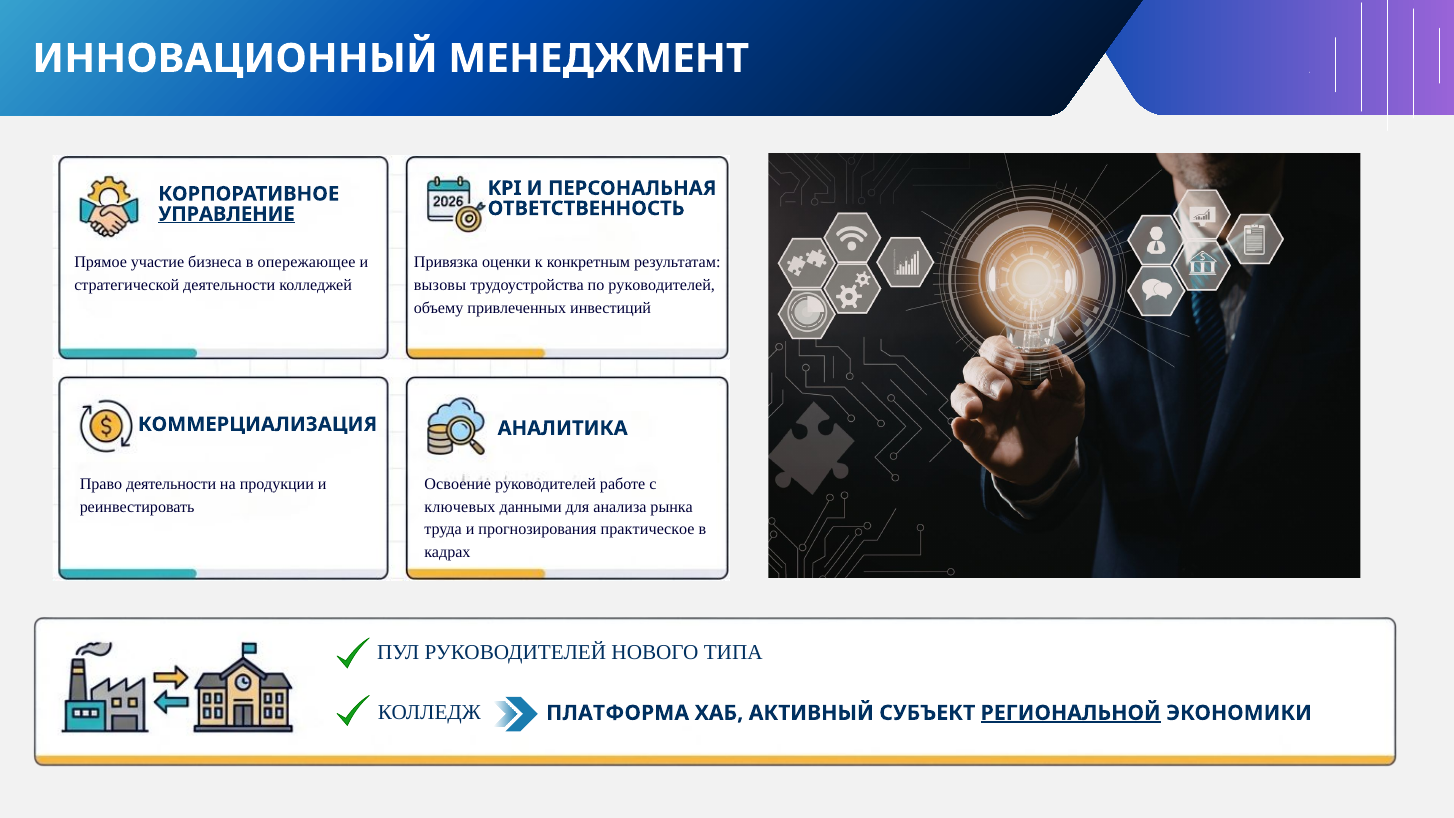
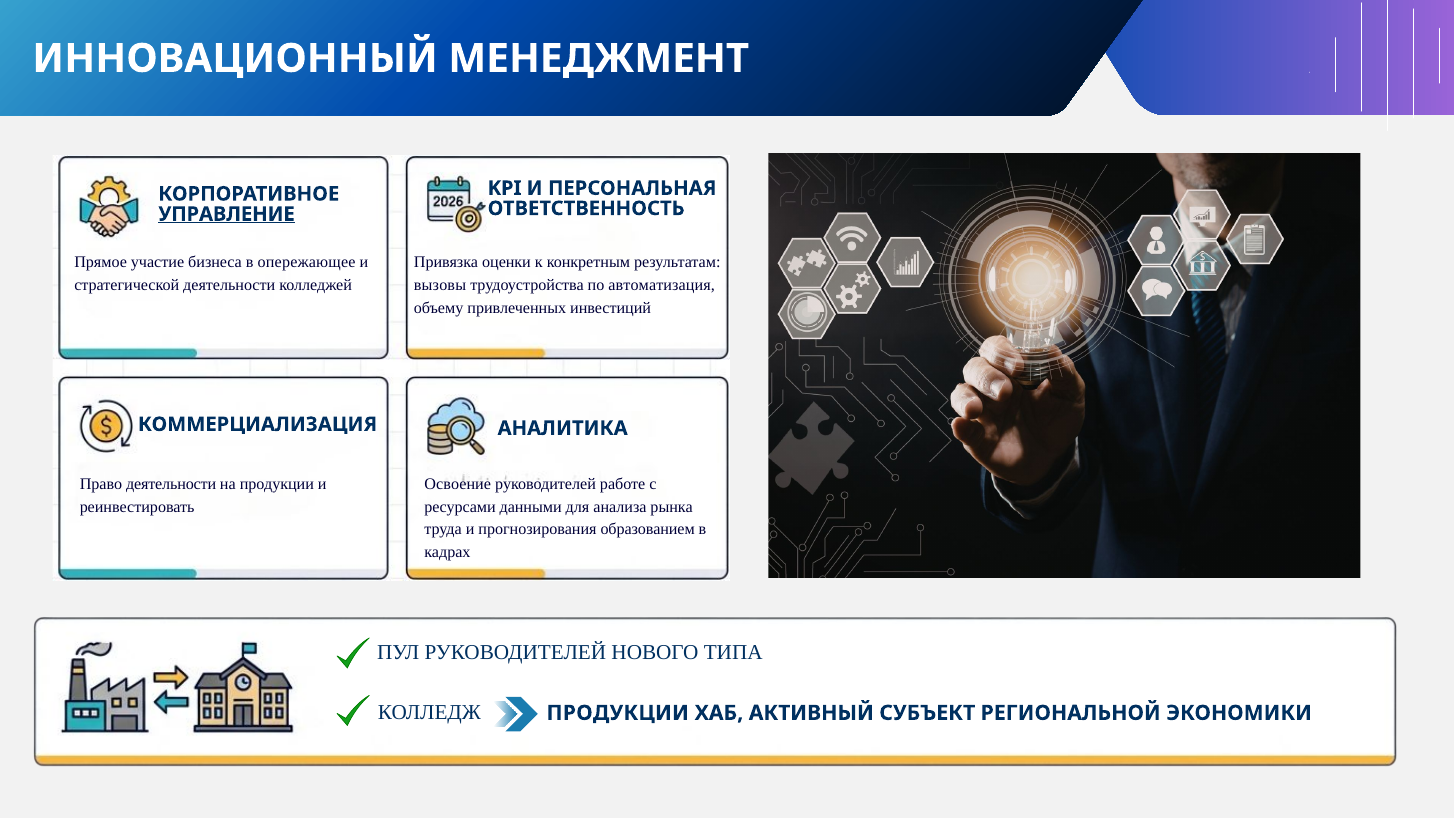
по руководителей: руководителей -> автоматизация (662, 285)
ключевых: ключевых -> ресурсами (460, 507)
практическое: практическое -> образованием (648, 530)
КОЛЛЕДЖ ПЛАТФОРМА: ПЛАТФОРМА -> ПРОДУКЦИИ (618, 713)
РЕГИОНАЛЬНОЙ underline: present -> none (1071, 713)
